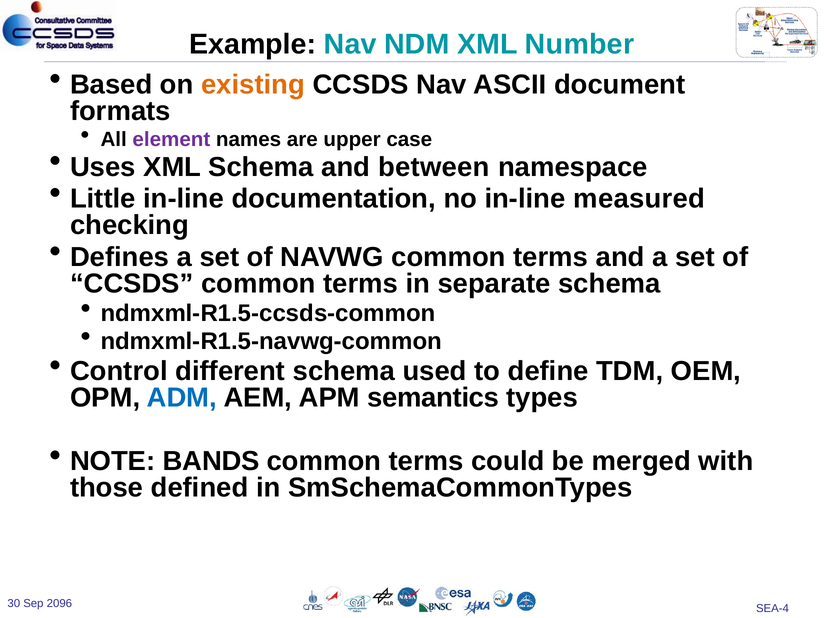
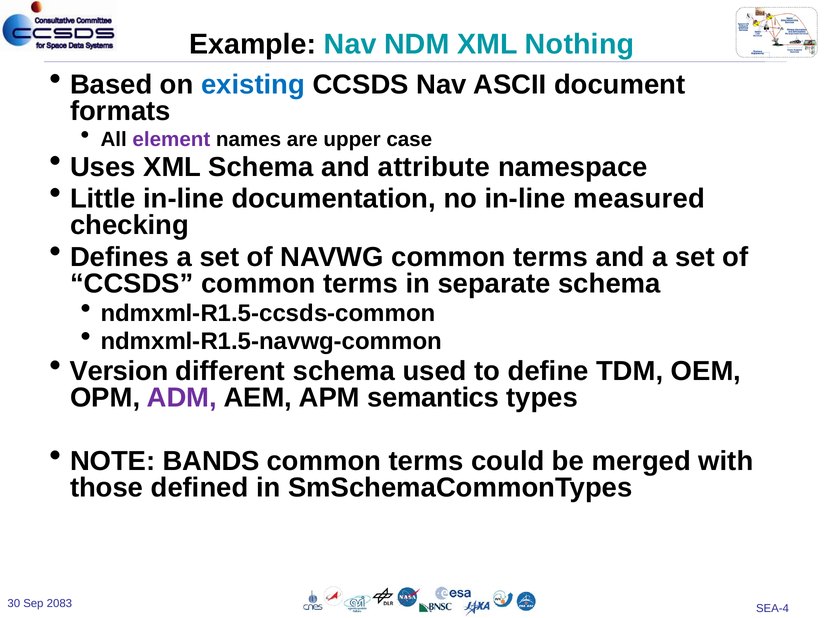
Number: Number -> Nothing (580, 44)
existing colour: orange -> blue (253, 85)
between: between -> attribute (434, 167)
Control: Control -> Version (119, 371)
ADM colour: blue -> purple (182, 397)
2096: 2096 -> 2083 (59, 603)
